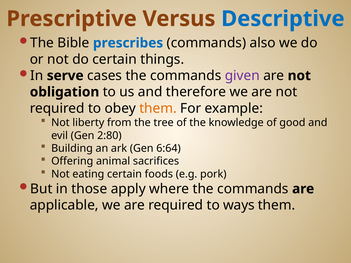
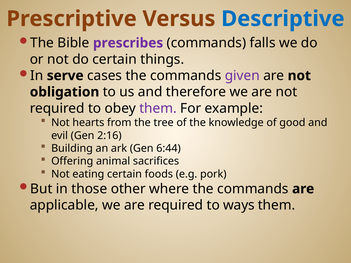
prescribes colour: blue -> purple (128, 43)
also: also -> falls (263, 43)
them colour: orange -> purple (158, 108)
liberty: liberty -> hearts (88, 123)
2:80: 2:80 -> 2:16 (109, 136)
6:64: 6:64 -> 6:44 (169, 149)
apply: apply -> other (128, 189)
